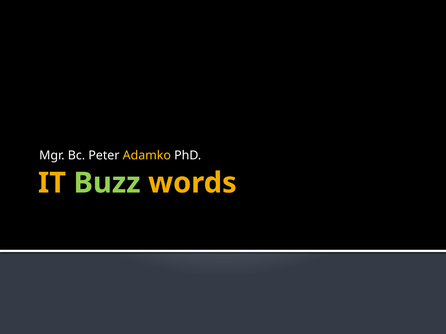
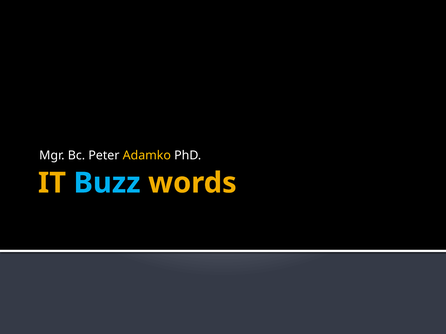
Buzz colour: light green -> light blue (107, 183)
